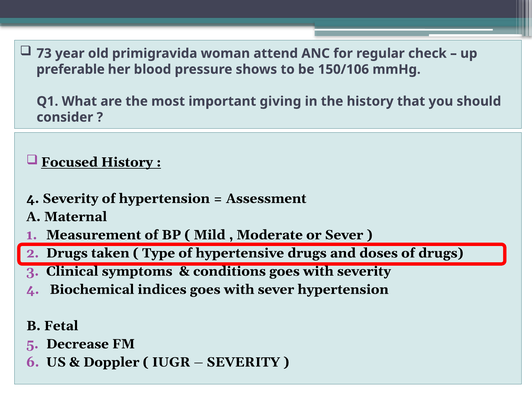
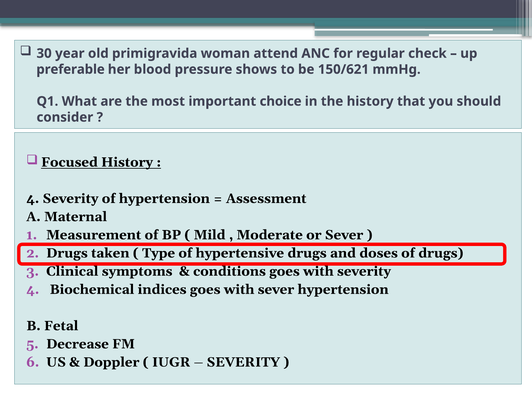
73: 73 -> 30 (44, 53)
150/106: 150/106 -> 150/621 (343, 69)
giving: giving -> choice (281, 101)
